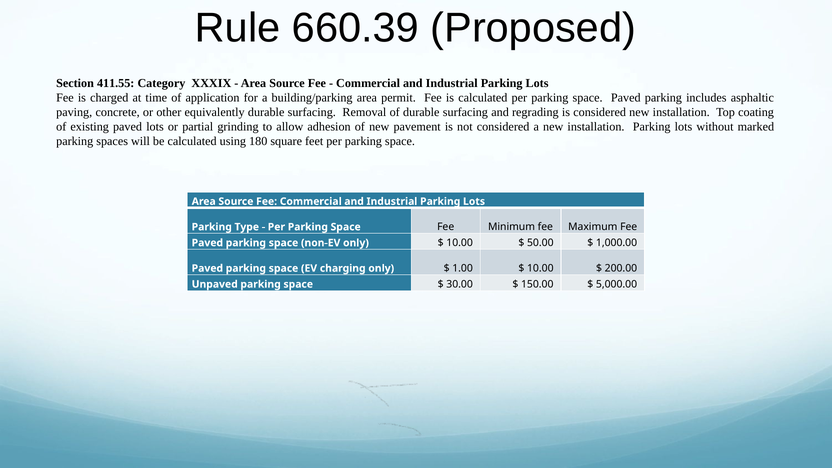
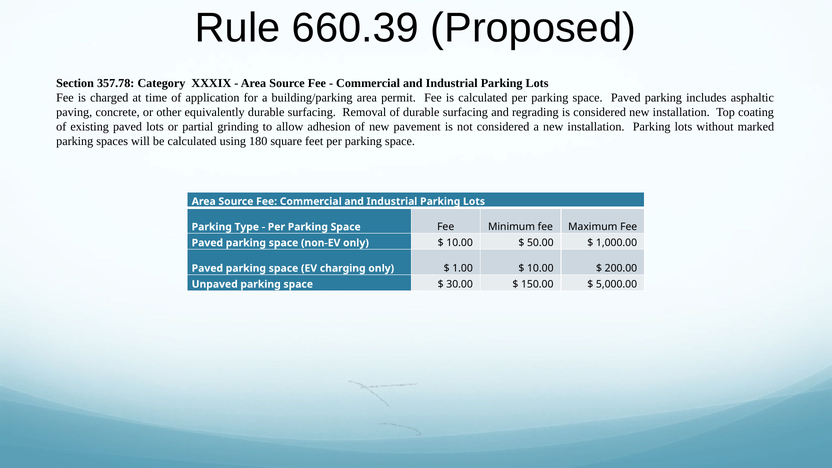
411.55: 411.55 -> 357.78 (116, 83)
